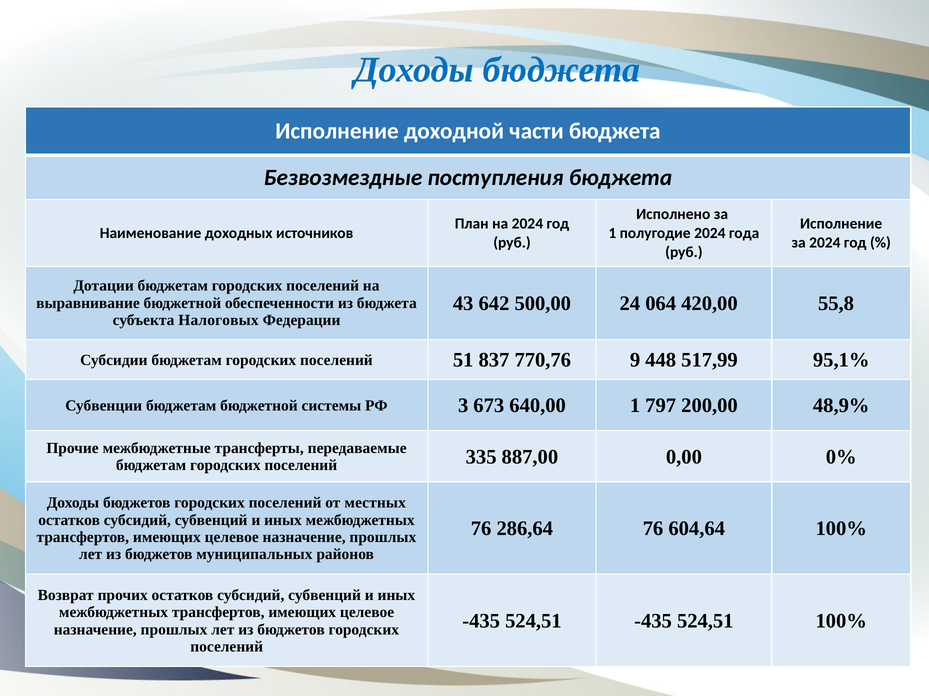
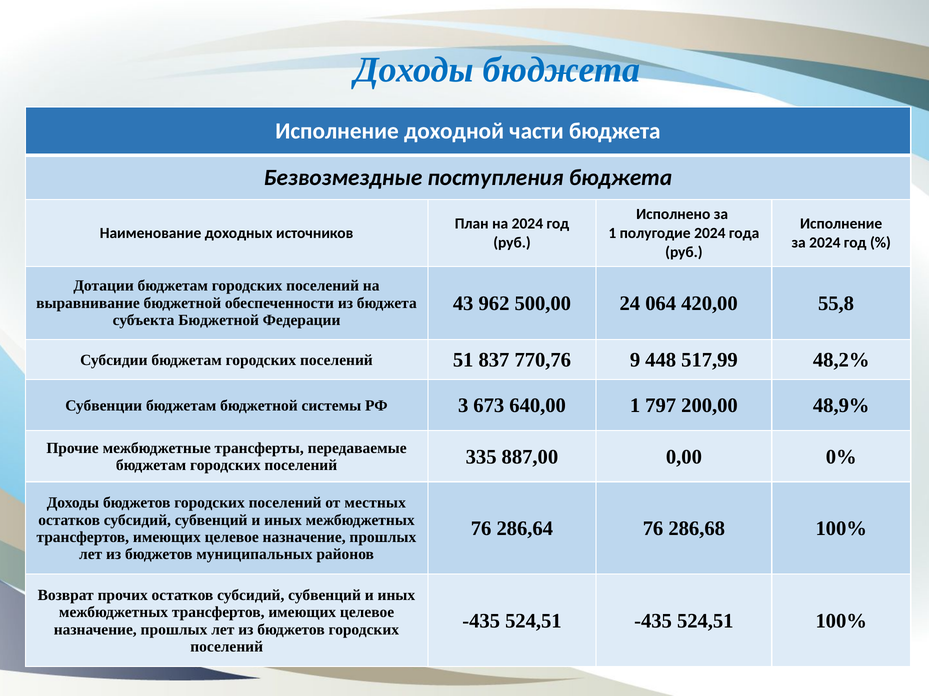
642: 642 -> 962 (494, 304)
субъекта Налоговых: Налоговых -> Бюджетной (219, 321)
95,1%: 95,1% -> 48,2% (841, 360)
604,64: 604,64 -> 286,68 (697, 529)
